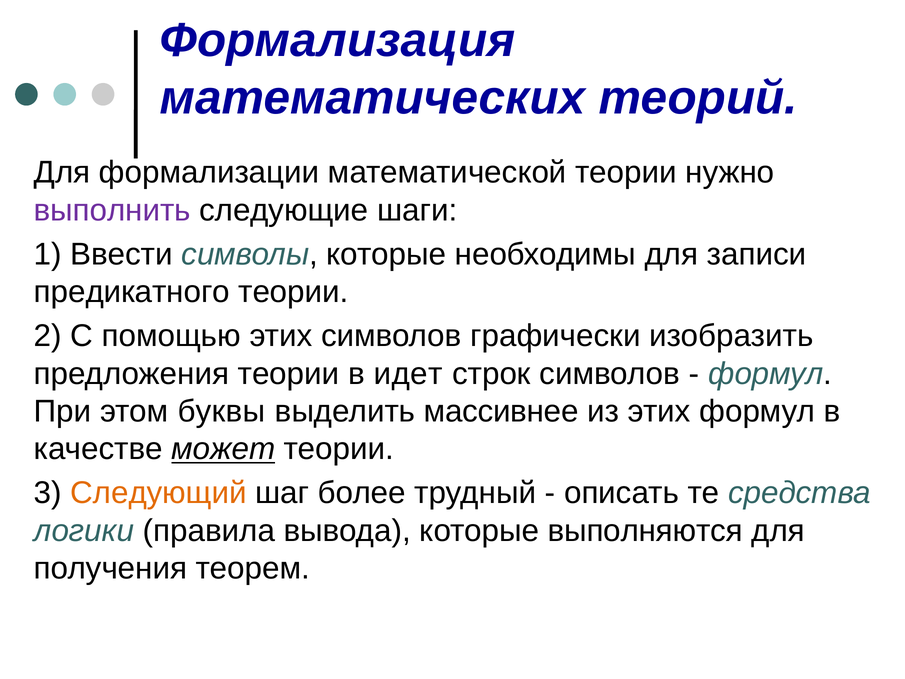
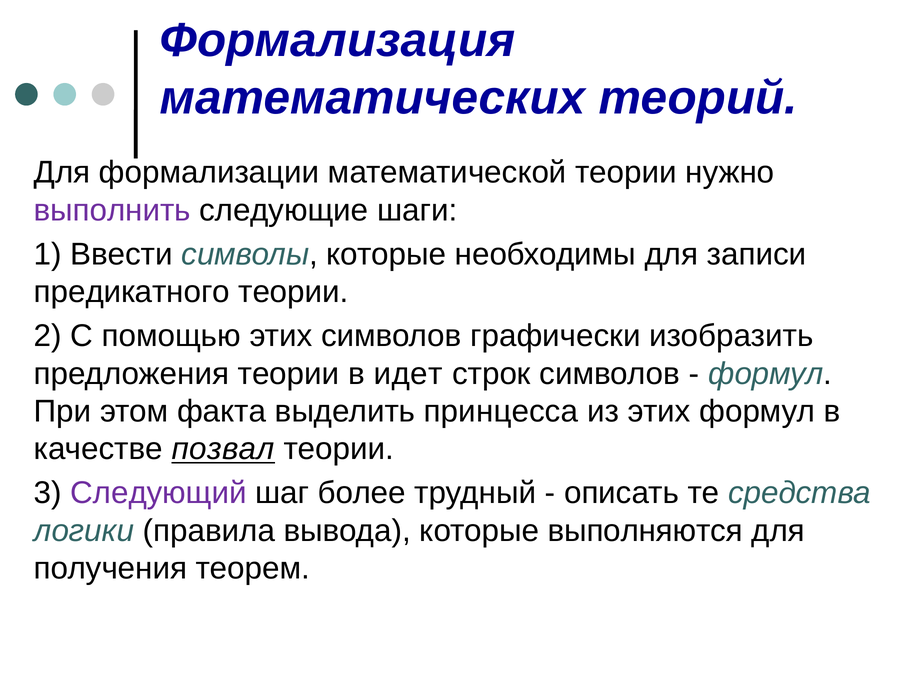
буквы: буквы -> факта (222, 411)
массивнее: массивнее -> принцесса (501, 411)
может: может -> позвал (223, 449)
Следующий colour: orange -> purple (158, 493)
